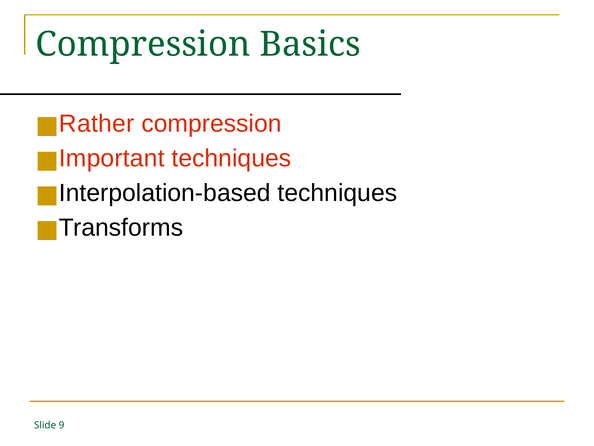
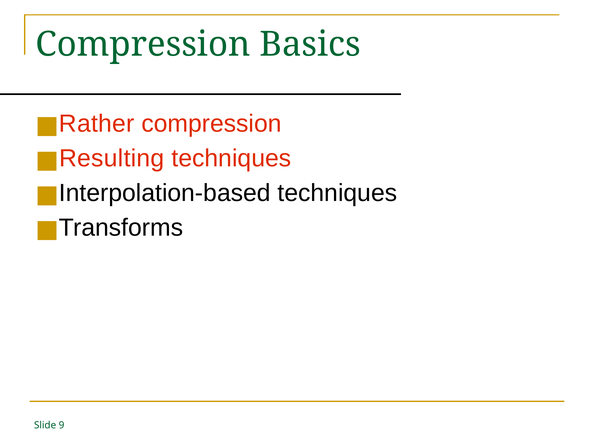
Important: Important -> Resulting (112, 158)
